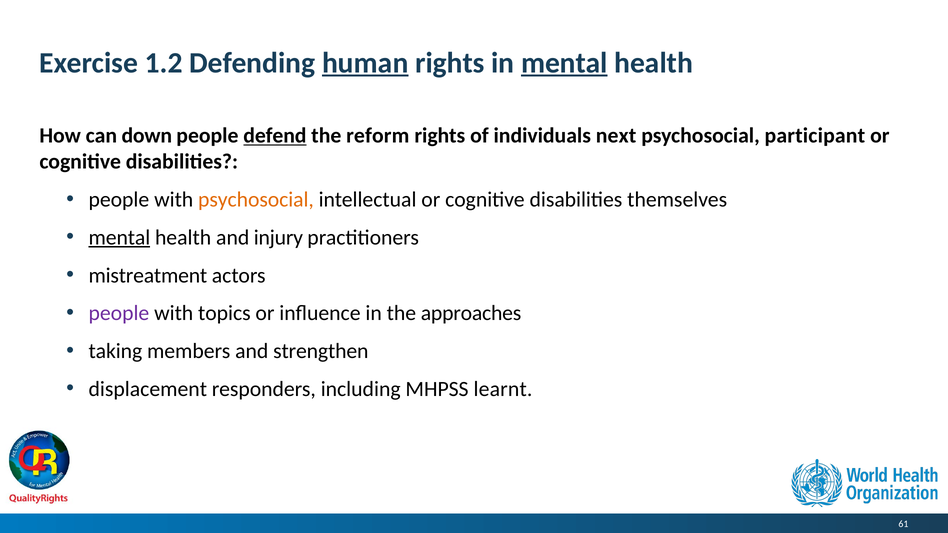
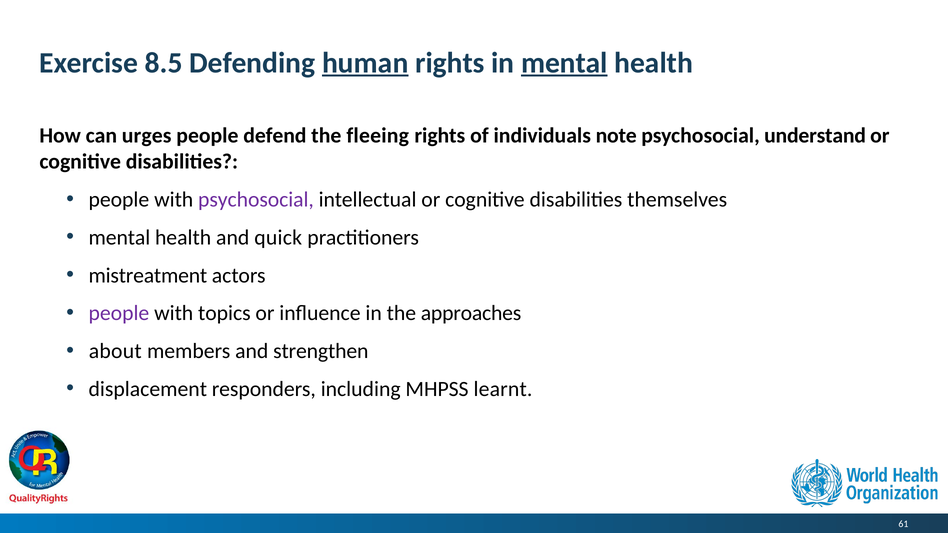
1.2: 1.2 -> 8.5 (164, 63)
down: down -> urges (147, 136)
defend underline: present -> none (275, 136)
reform: reform -> fleeing (378, 136)
next: next -> note (616, 136)
participant: participant -> understand (815, 136)
psychosocial colour: orange -> purple (256, 200)
mental underline: present -> none (119, 238)
injury: injury -> quick (278, 238)
taking: taking -> about (115, 351)
